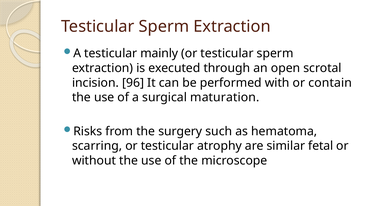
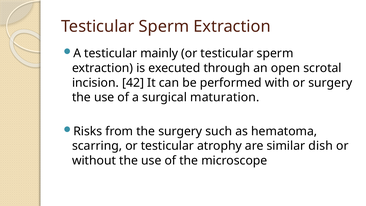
96: 96 -> 42 (133, 83)
or contain: contain -> surgery (330, 83)
fetal: fetal -> dish (321, 146)
